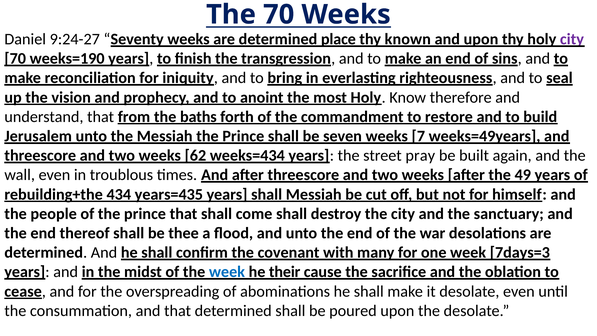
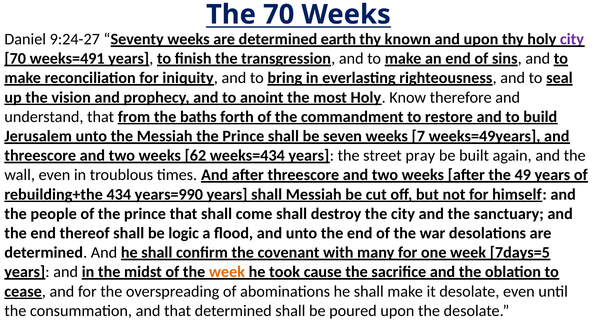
place: place -> earth (338, 39)
weeks=190: weeks=190 -> weeks=491 (67, 59)
years=435: years=435 -> years=990 (169, 194)
thee: thee -> logic (184, 233)
7days=3: 7days=3 -> 7days=5 (520, 252)
week colour: blue -> orange (227, 272)
their: their -> took (285, 272)
